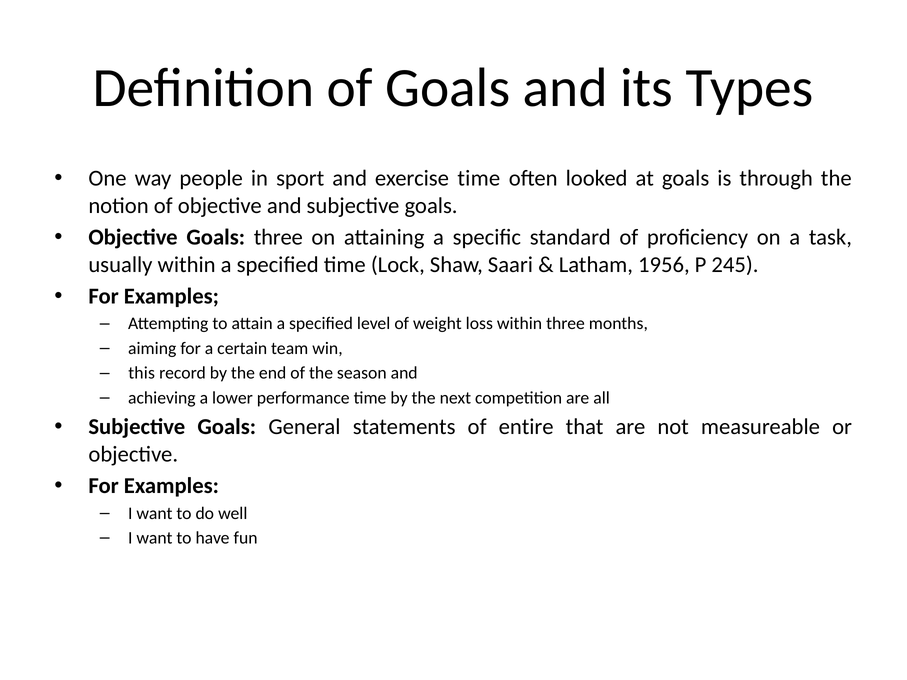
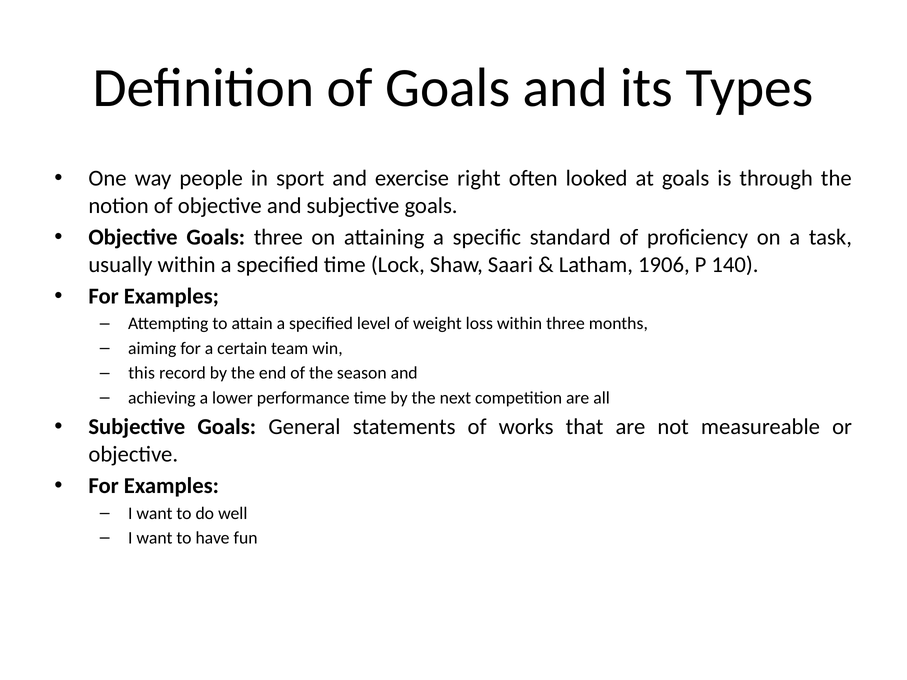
exercise time: time -> right (479, 178)
1956: 1956 -> 1906 (664, 265)
245: 245 -> 140 (735, 265)
entire: entire -> works (526, 427)
